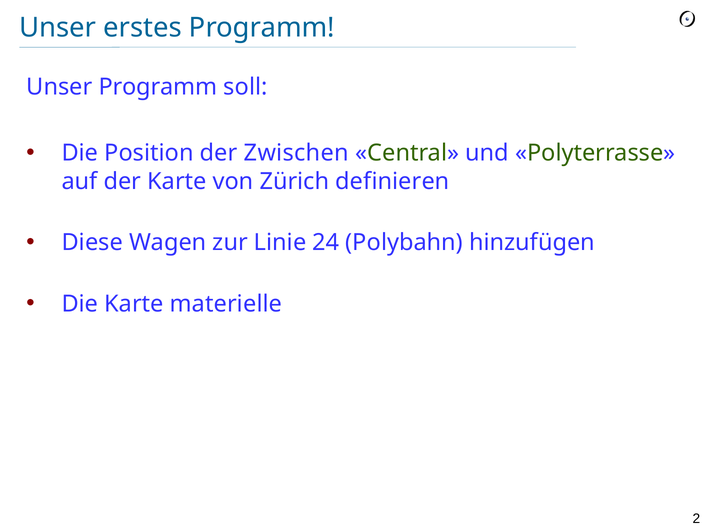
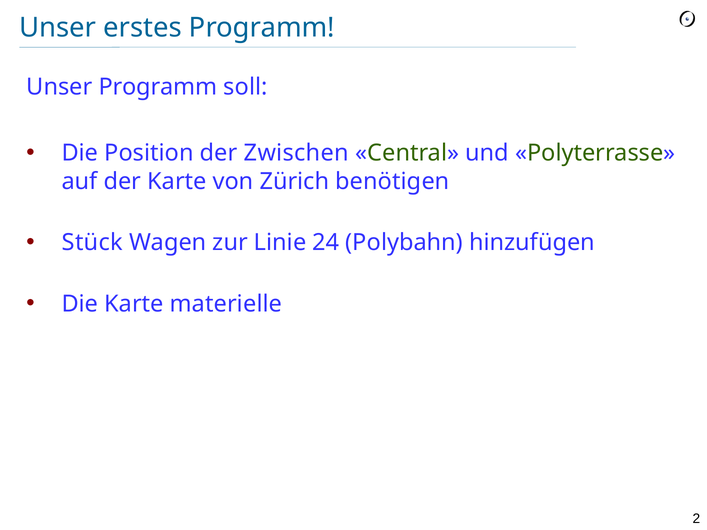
definieren: definieren -> benötigen (392, 181)
Diese: Diese -> Stück (92, 243)
